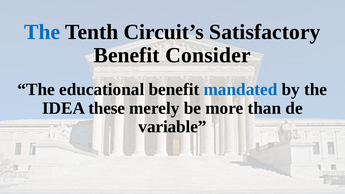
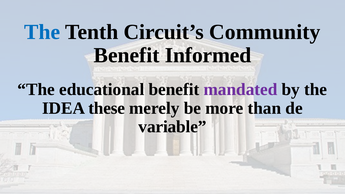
Satisfactory: Satisfactory -> Community (265, 32)
Consider: Consider -> Informed (208, 55)
mandated colour: blue -> purple (240, 90)
